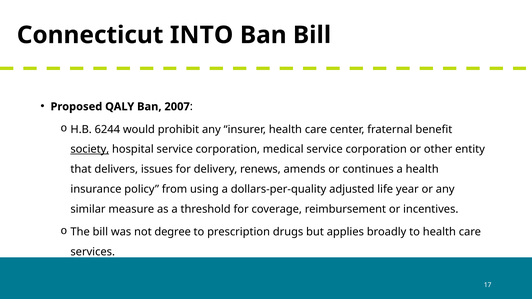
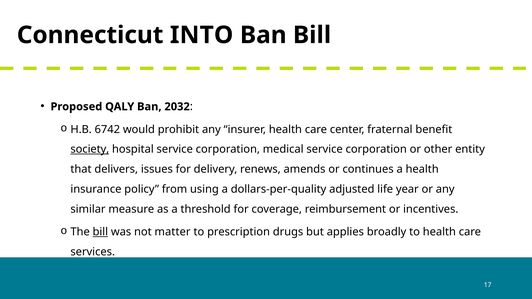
2007: 2007 -> 2032 (177, 107)
6244: 6244 -> 6742 (107, 129)
bill underline: none -> present (100, 232)
degree: degree -> matter (173, 232)
